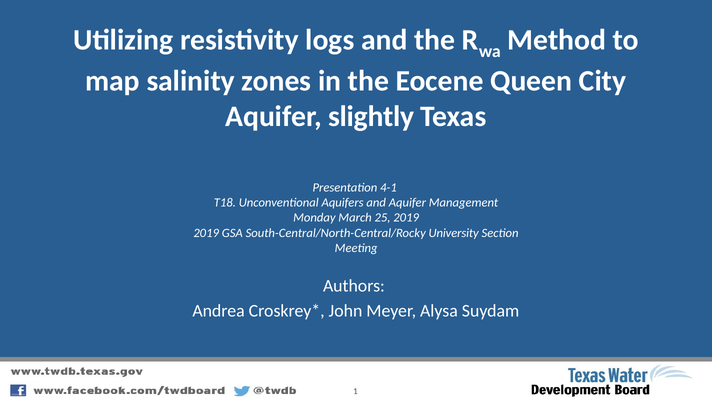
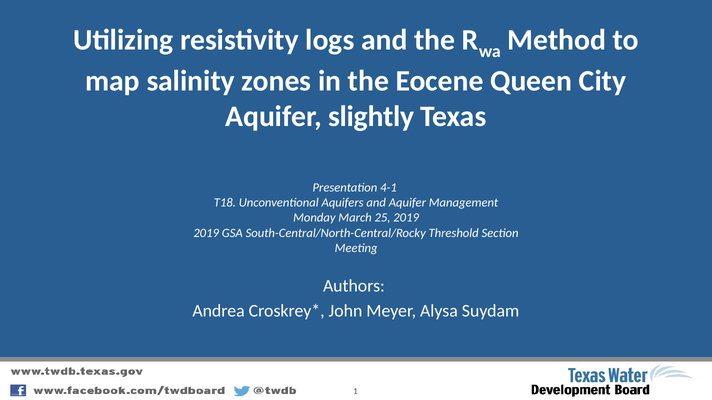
University: University -> Threshold (454, 233)
